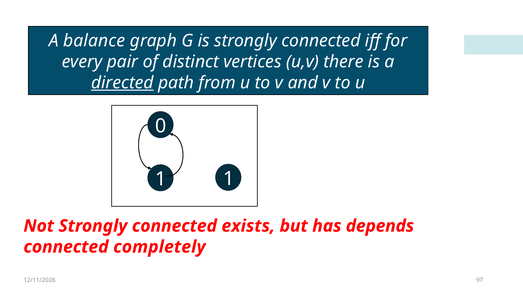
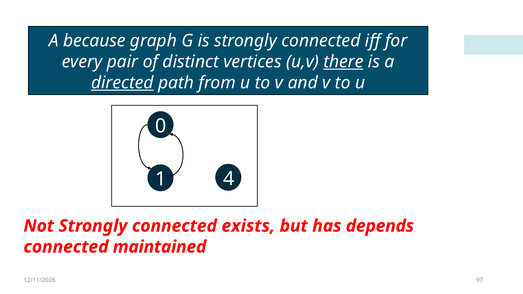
balance: balance -> because (94, 41)
there underline: none -> present (343, 62)
1 1: 1 -> 4 (229, 179)
completely: completely -> maintained (160, 247)
